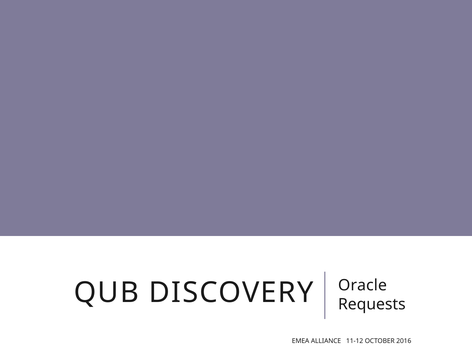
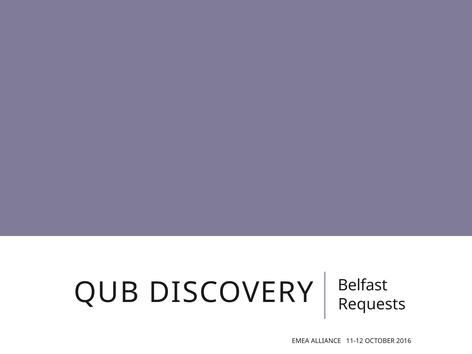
Oracle: Oracle -> Belfast (363, 285)
